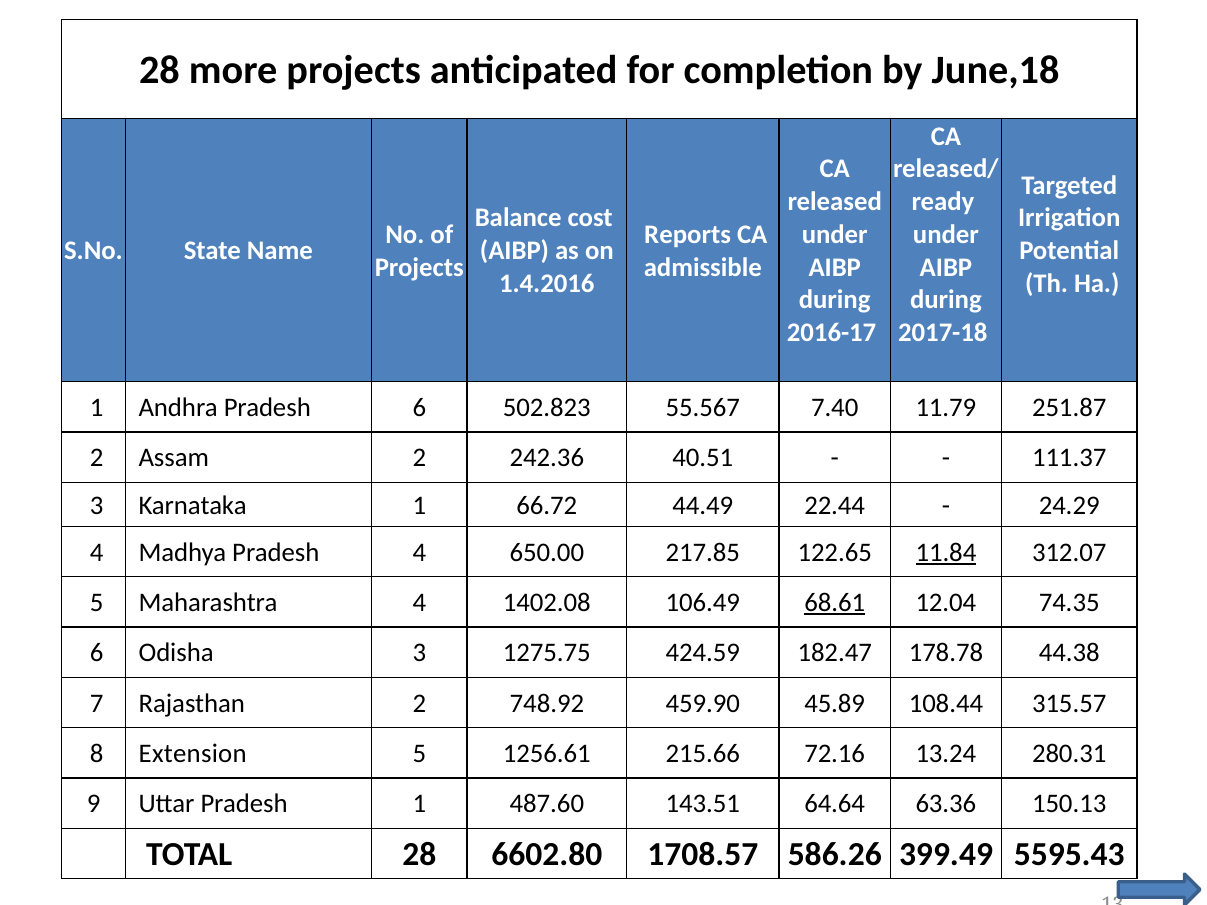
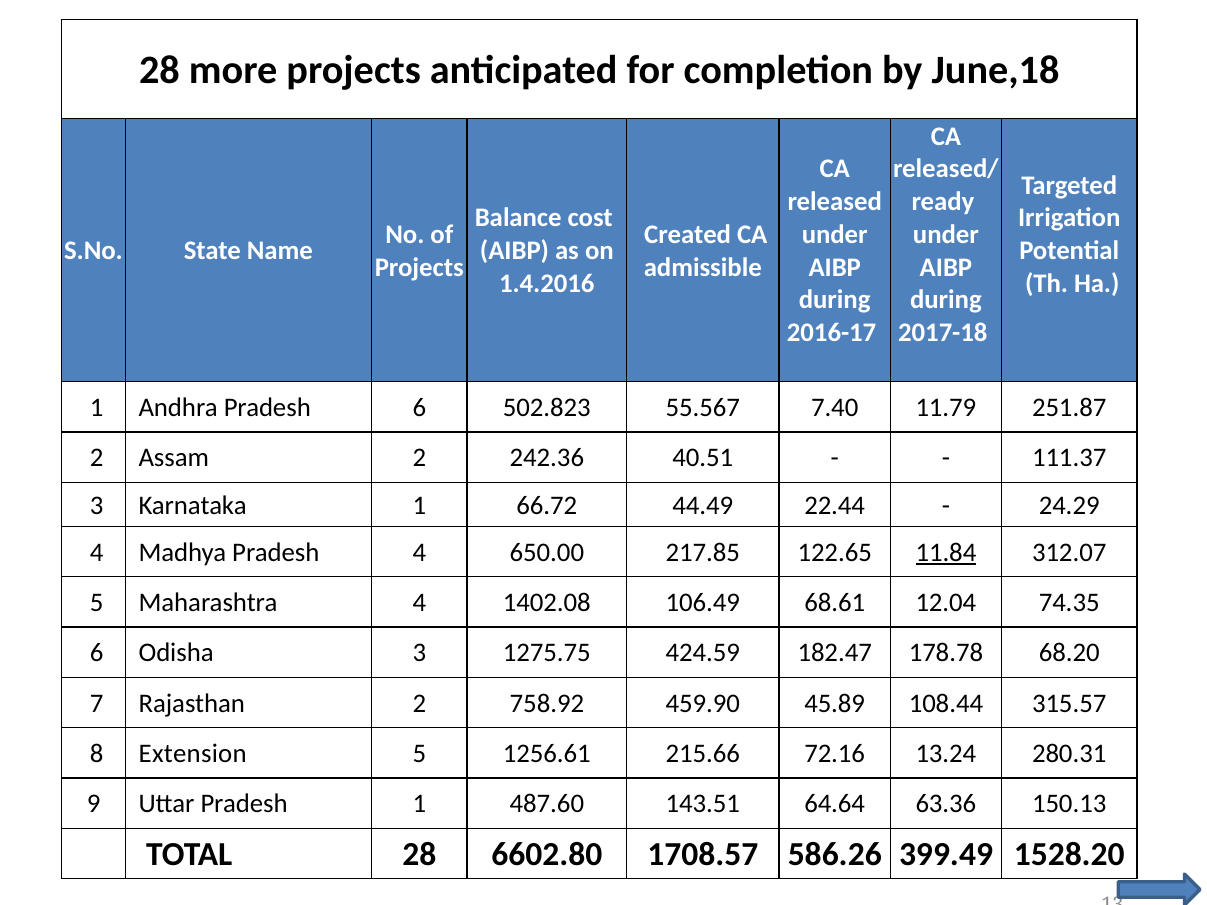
Reports: Reports -> Created (688, 235)
68.61 underline: present -> none (835, 603)
44.38: 44.38 -> 68.20 (1069, 653)
748.92: 748.92 -> 758.92 (547, 704)
5595.43: 5595.43 -> 1528.20 (1069, 855)
